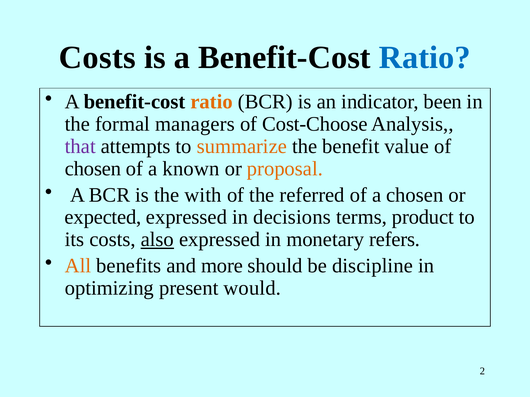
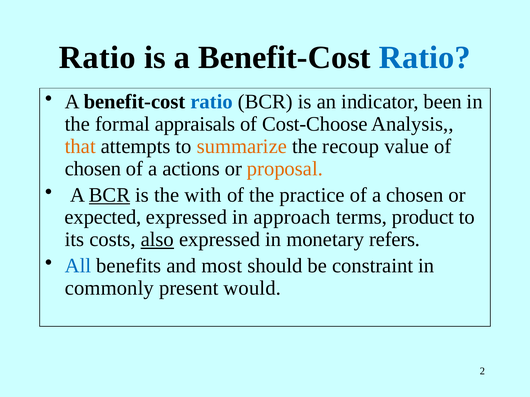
Costs: Costs -> Ratio (97, 57)
ratio colour: orange -> blue (212, 102)
managers: managers -> appraisals (195, 124)
that colour: purple -> orange (80, 147)
benefit: benefit -> recoup (351, 147)
known: known -> actions (191, 169)
BCR underline: none -> present (109, 195)
referred: referred -> practice (312, 195)
decisions: decisions -> approach (292, 217)
All colour: orange -> blue (78, 266)
more: more -> most (222, 266)
discipline: discipline -> constraint (373, 266)
optimizing: optimizing -> commonly (109, 288)
